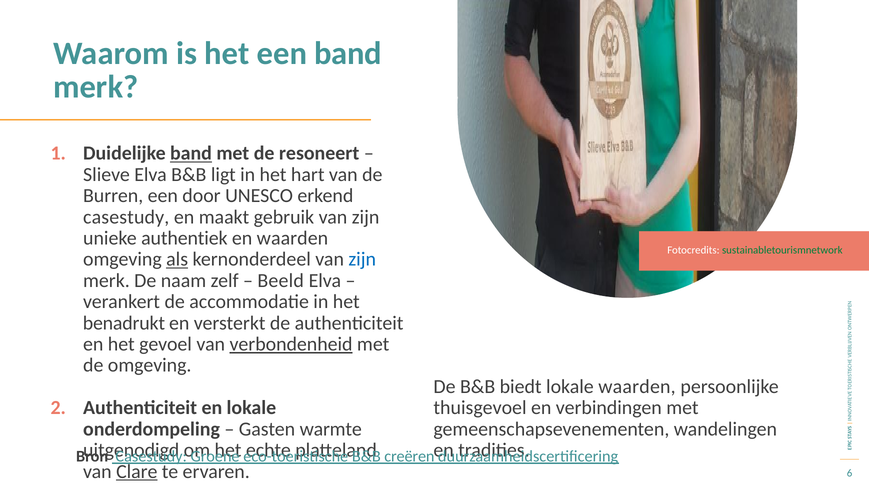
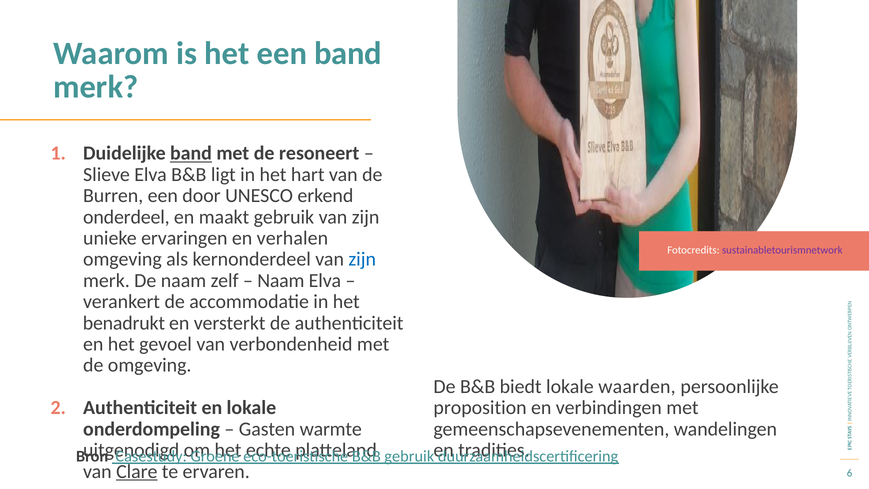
casestudy: casestudy -> onderdeel (126, 217)
authentiek: authentiek -> ervaringen (184, 238)
en waarden: waarden -> verhalen (292, 238)
sustainabletourismnetwork colour: green -> purple (782, 250)
als underline: present -> none (177, 259)
Beeld: Beeld -> Naam (281, 281)
verbondenheid underline: present -> none (291, 344)
thuisgevoel: thuisgevoel -> proposition (480, 408)
creëren: creëren -> gebruik (409, 456)
